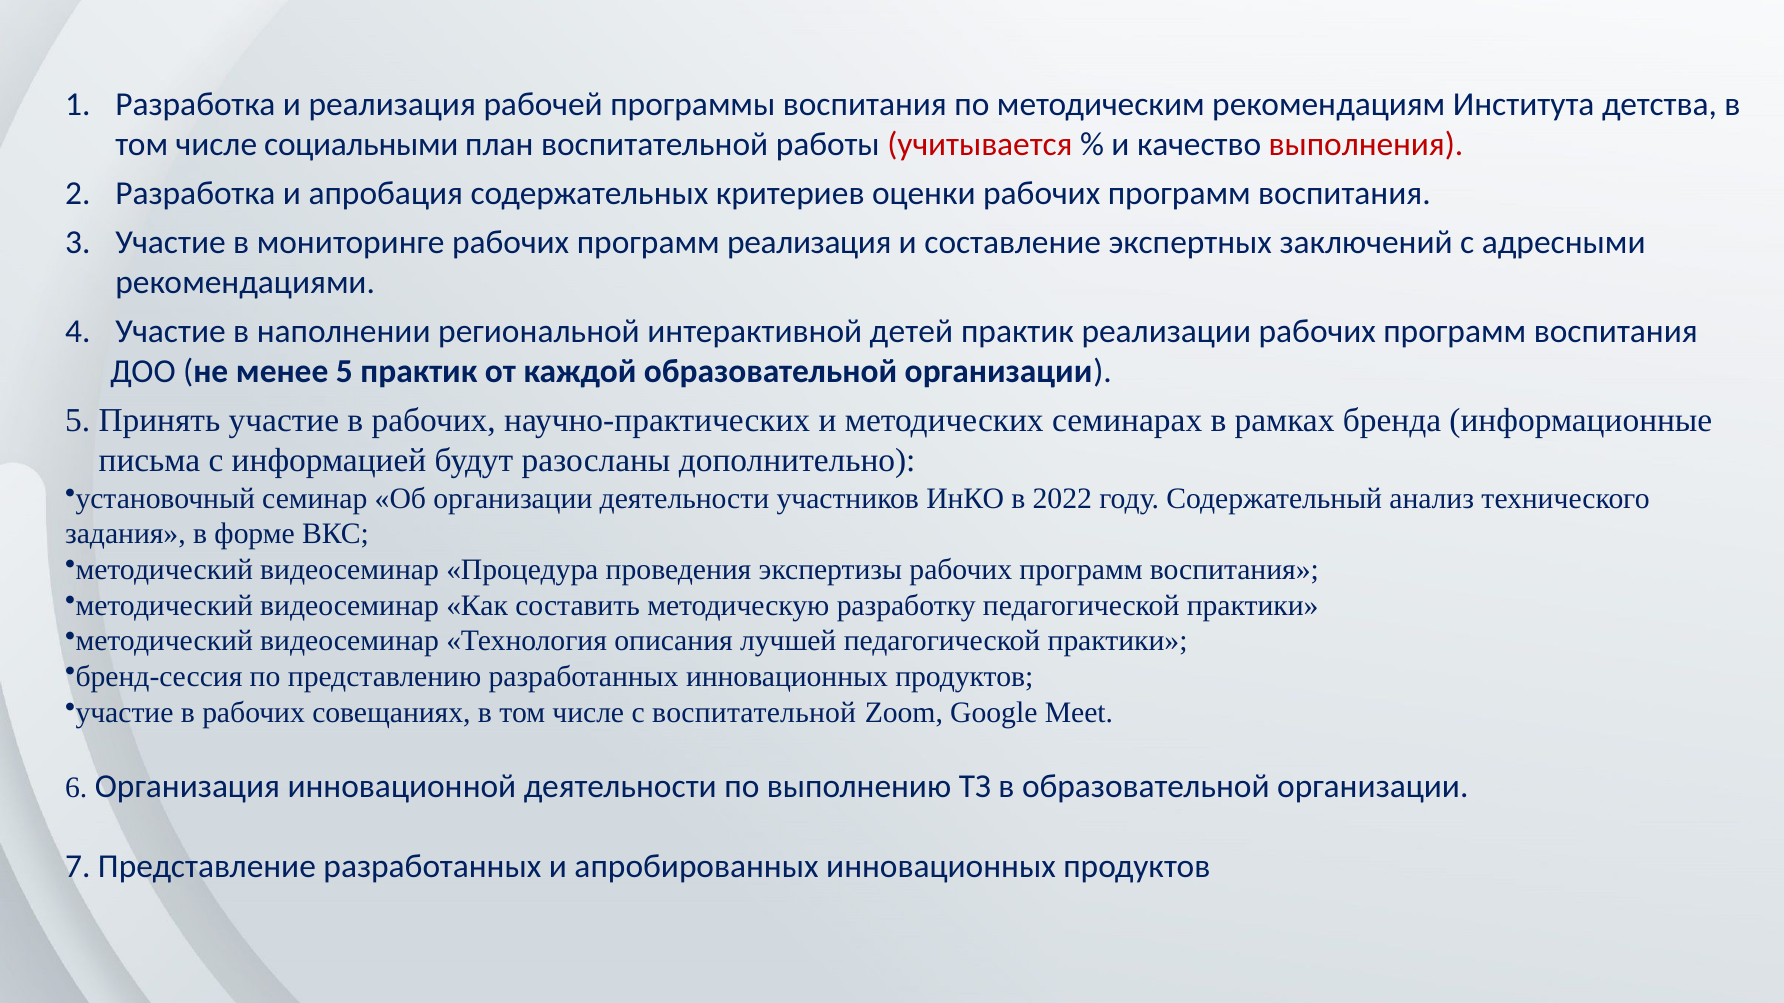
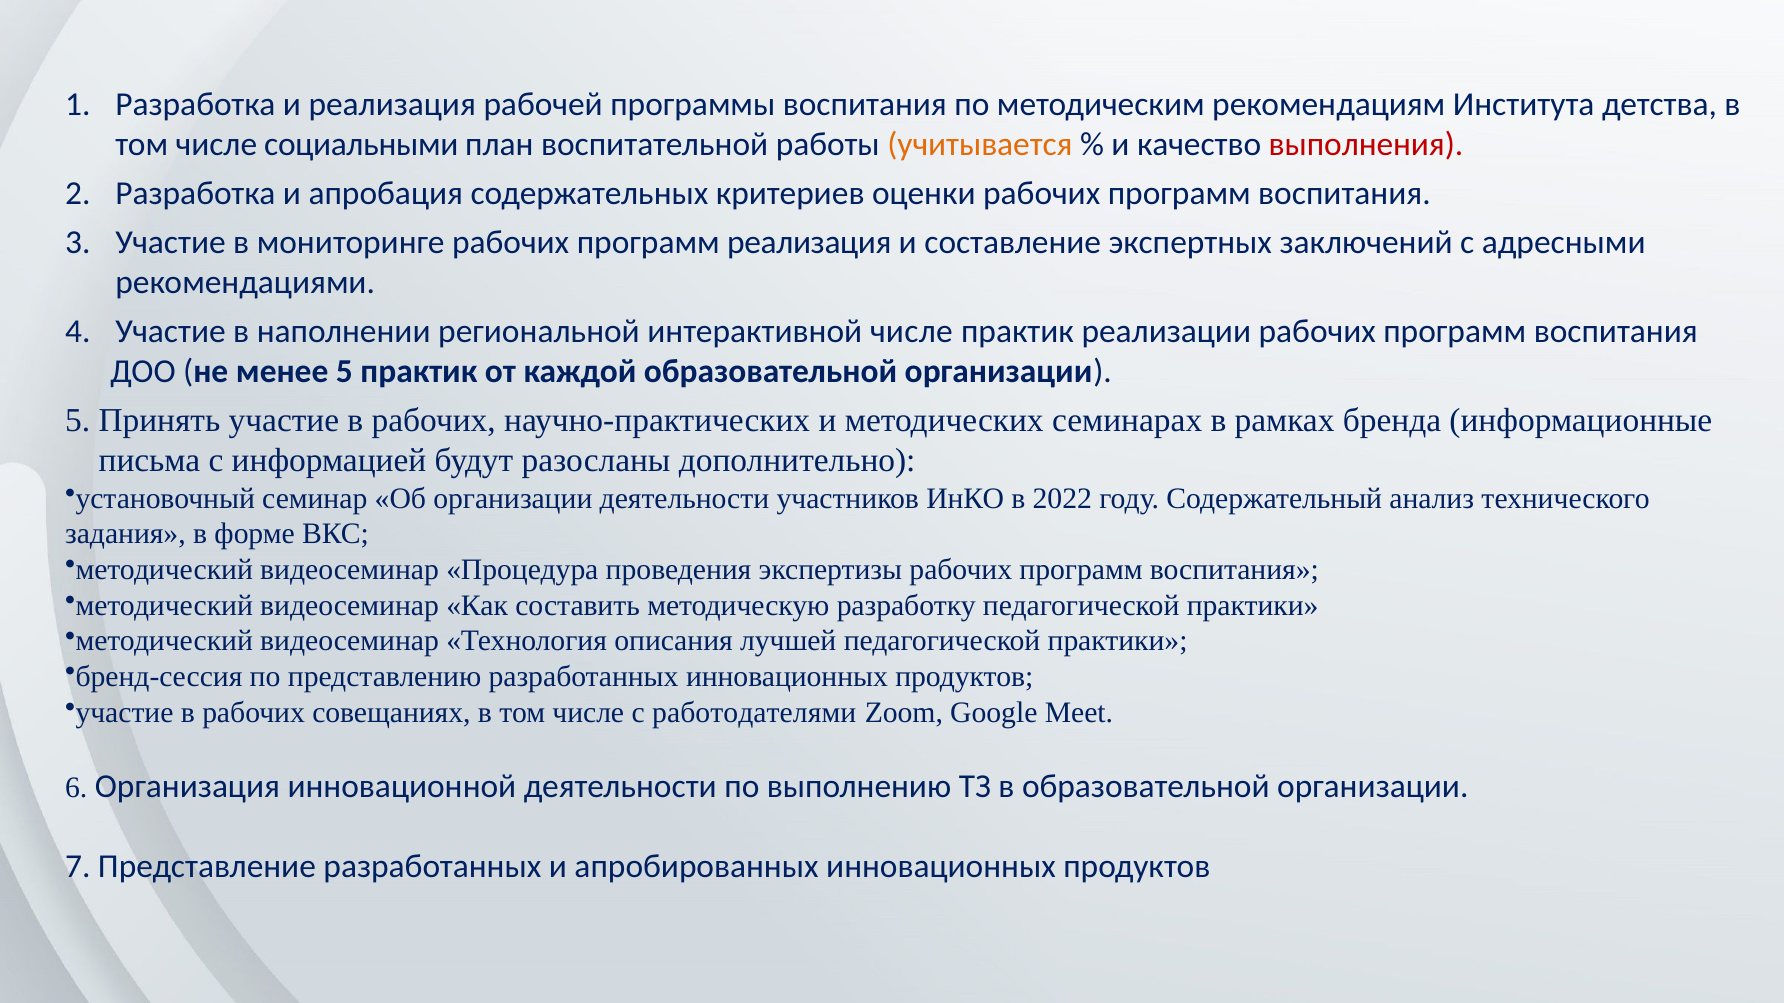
учитывается colour: red -> orange (980, 145)
интерактивной детей: детей -> числе (911, 332)
с воспитательной: воспитательной -> работодателями (754, 713)
